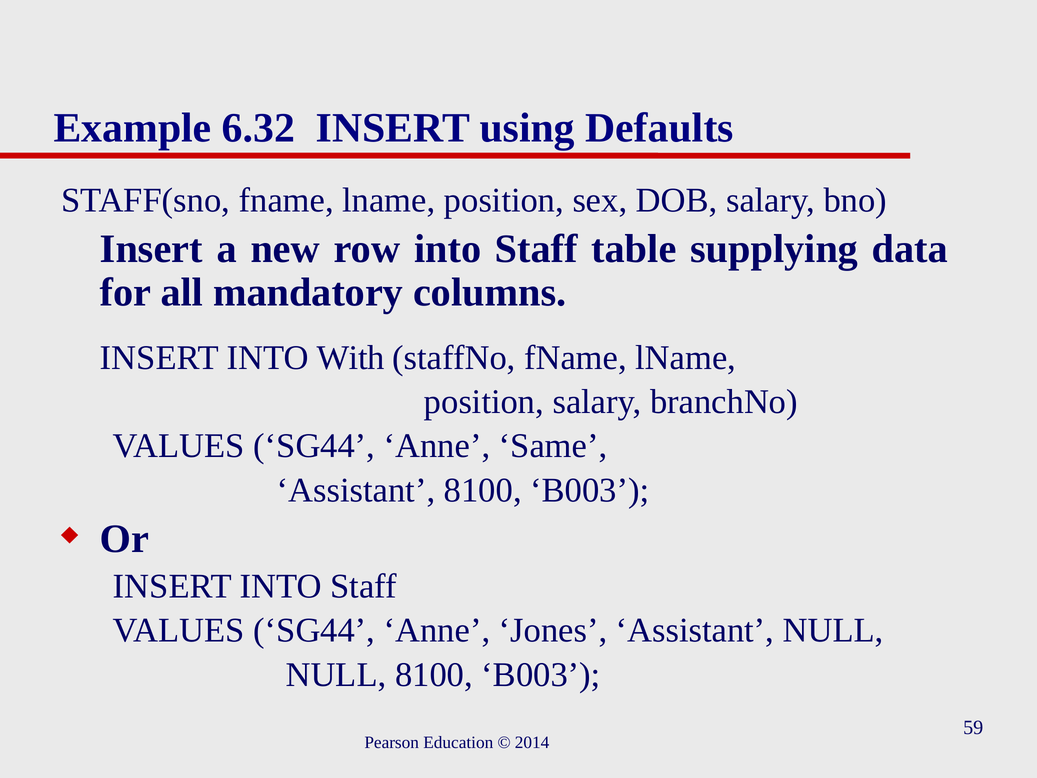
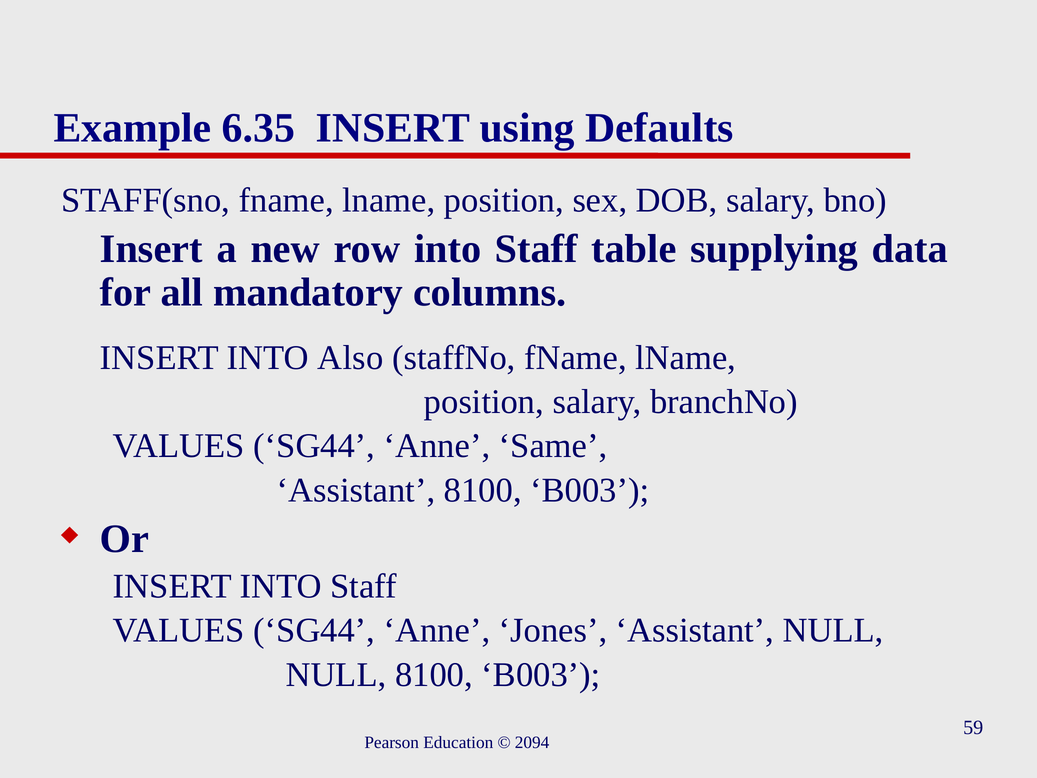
6.32: 6.32 -> 6.35 (258, 128)
With: With -> Also (350, 358)
2014: 2014 -> 2094 (532, 743)
